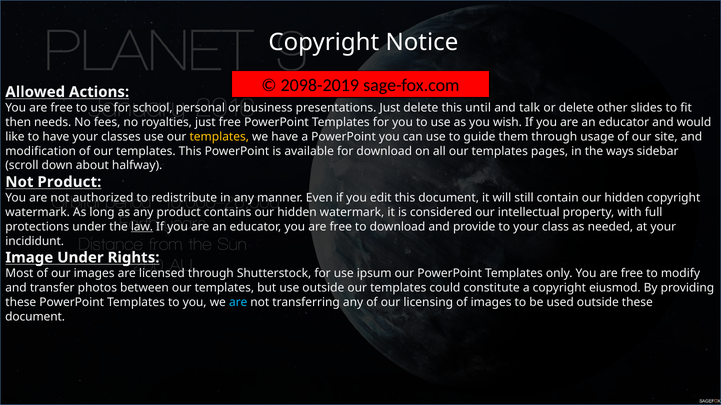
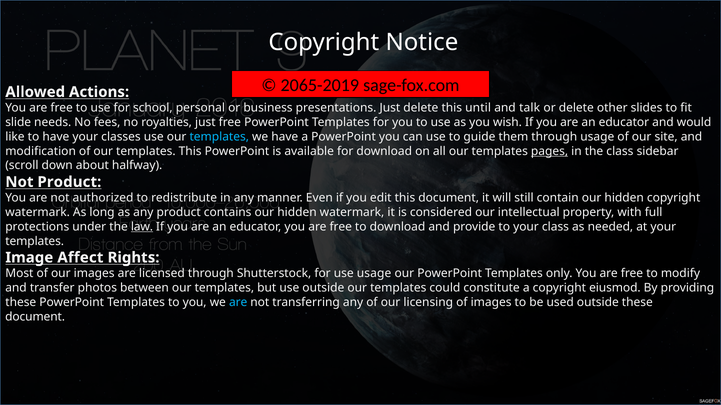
2098-2019: 2098-2019 -> 2065-2019 (320, 86)
then: then -> slide (18, 123)
templates colour: yellow -> light blue (219, 137)
pages underline: none -> present (550, 151)
the ways: ways -> class (620, 151)
incididunt: incididunt -> templates (35, 241)
Image Under: Under -> Affect (80, 258)
use ipsum: ipsum -> usage (374, 274)
